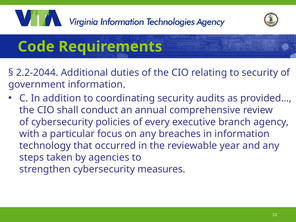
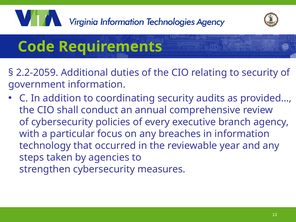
2.2-2044: 2.2-2044 -> 2.2-2059 (37, 73)
